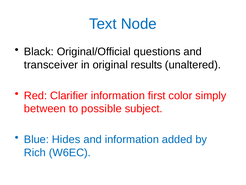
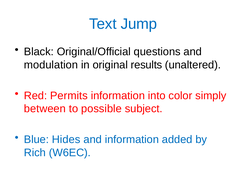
Node: Node -> Jump (139, 24)
transceiver: transceiver -> modulation (51, 65)
Clarifier: Clarifier -> Permits (69, 95)
first: first -> into (157, 95)
